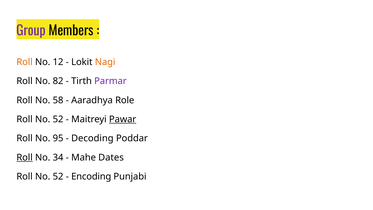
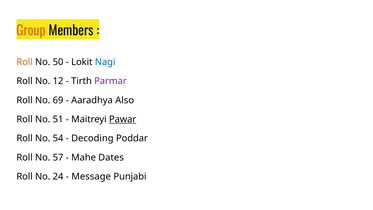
Group colour: purple -> orange (31, 31)
12: 12 -> 50 (58, 62)
Nagi colour: orange -> blue (105, 62)
82: 82 -> 12 (58, 81)
58: 58 -> 69 (58, 100)
Role: Role -> Also (125, 100)
52: 52 -> 51 (58, 119)
95: 95 -> 54 (58, 138)
Roll underline: present -> none (25, 157)
34: 34 -> 57 (58, 157)
52: 52 -> 24 (58, 176)
Encoding: Encoding -> Message (91, 176)
